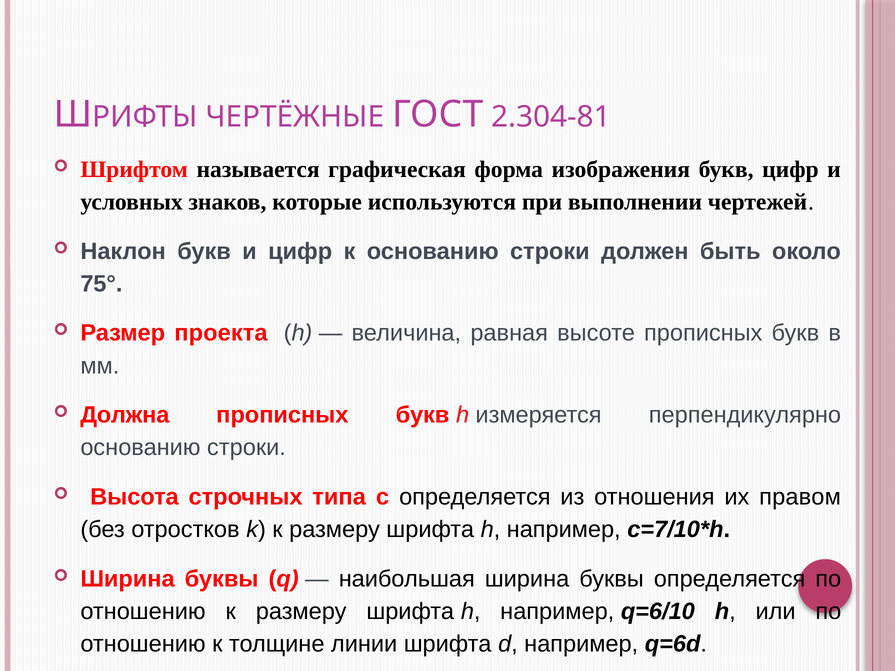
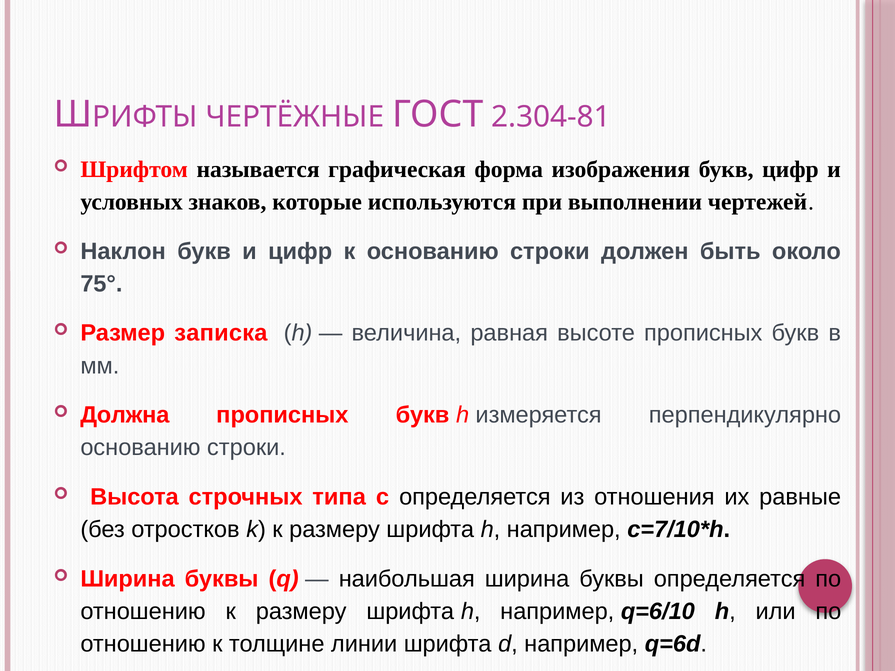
проекта: проекта -> записка (221, 333)
правом: правом -> равные (800, 497)
